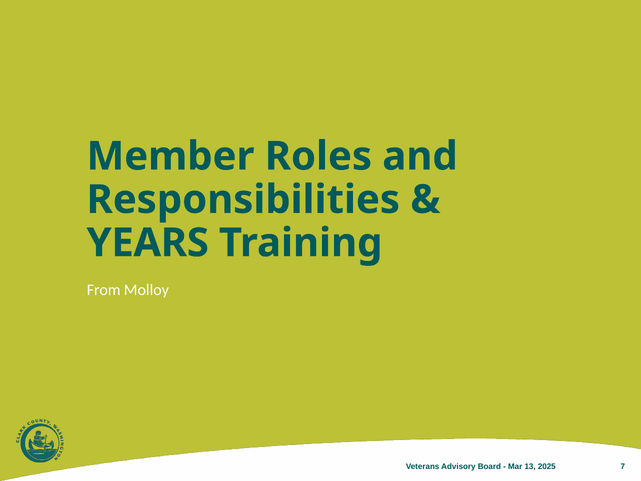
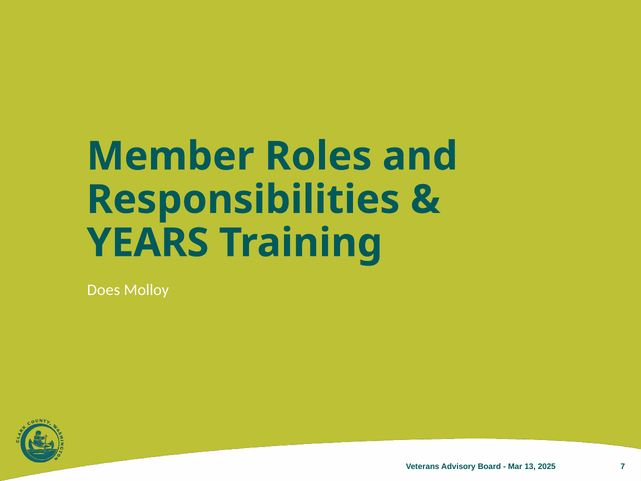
From: From -> Does (104, 290)
